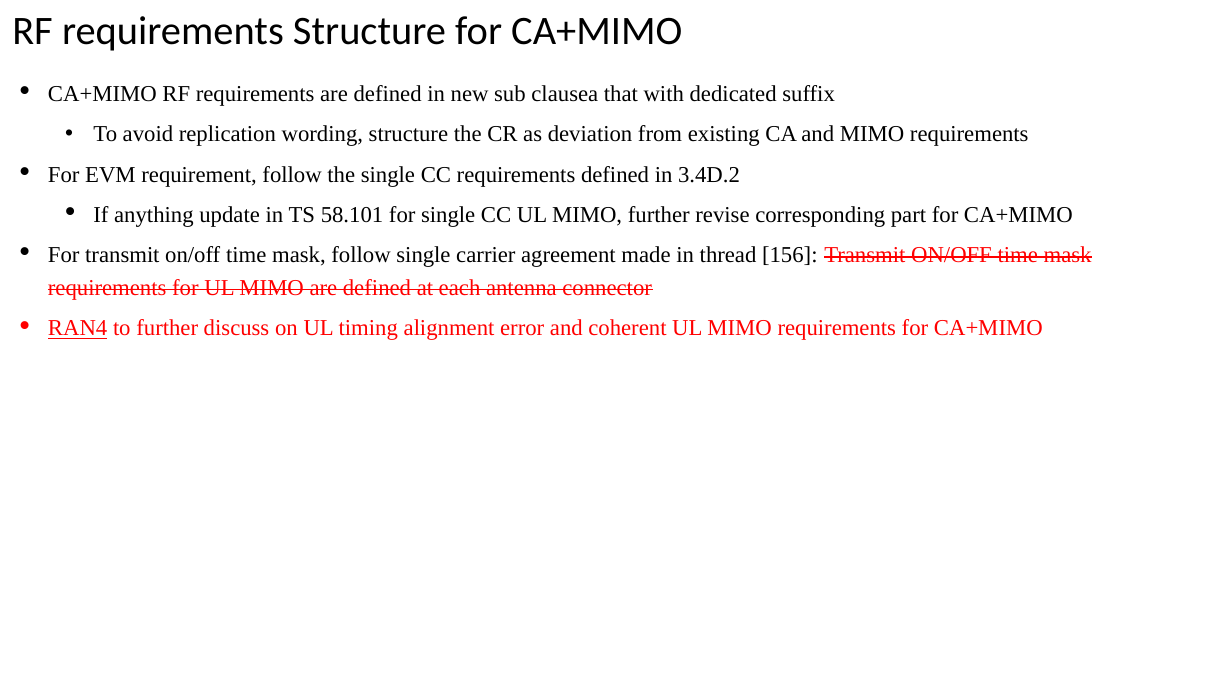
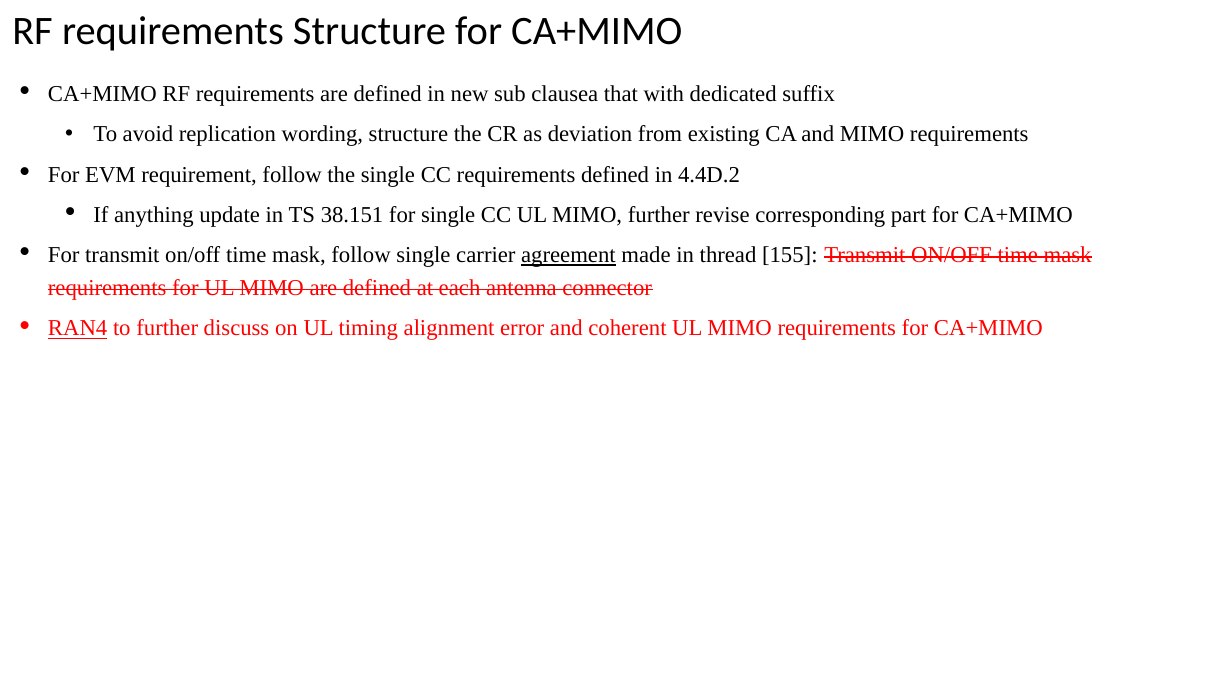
3.4D.2: 3.4D.2 -> 4.4D.2 (709, 175)
58.101: 58.101 -> 38.151 (352, 215)
agreement underline: none -> present (568, 255)
156: 156 -> 155 (790, 255)
